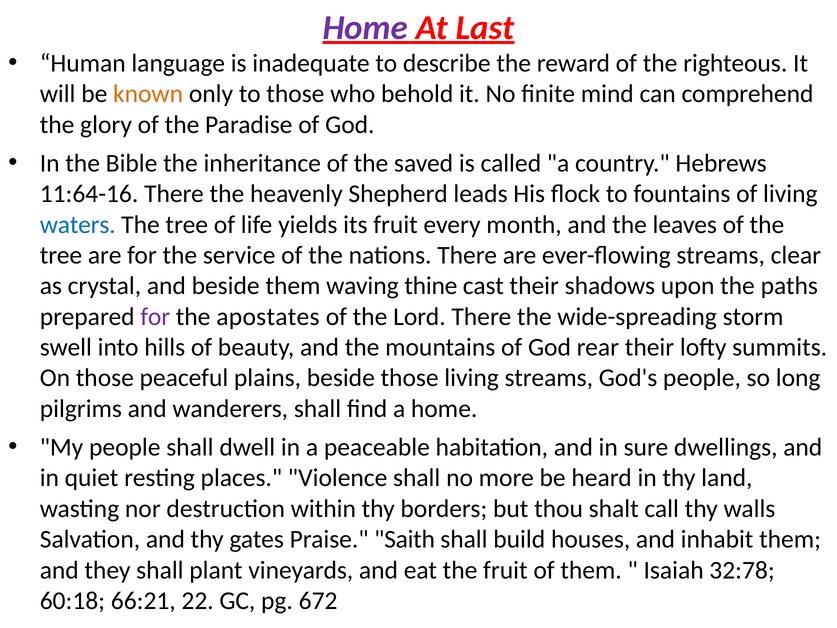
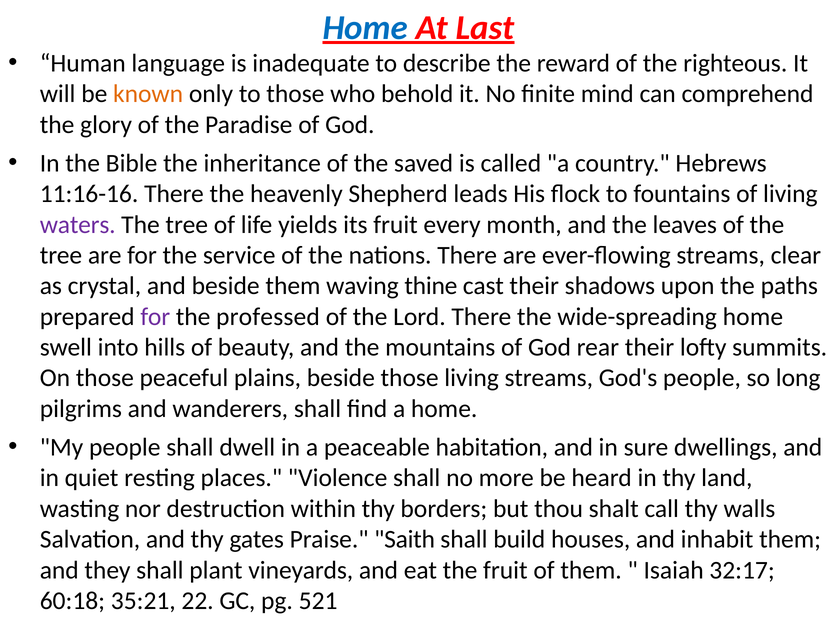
Home colour: purple -> blue (365, 28)
11:64-16: 11:64-16 -> 11:16-16 (89, 194)
waters colour: blue -> purple (78, 224)
apostates: apostates -> professed (268, 317)
wide-spreading storm: storm -> home (753, 317)
32:78: 32:78 -> 32:17 (742, 570)
66:21: 66:21 -> 35:21 (143, 601)
672: 672 -> 521 (318, 601)
